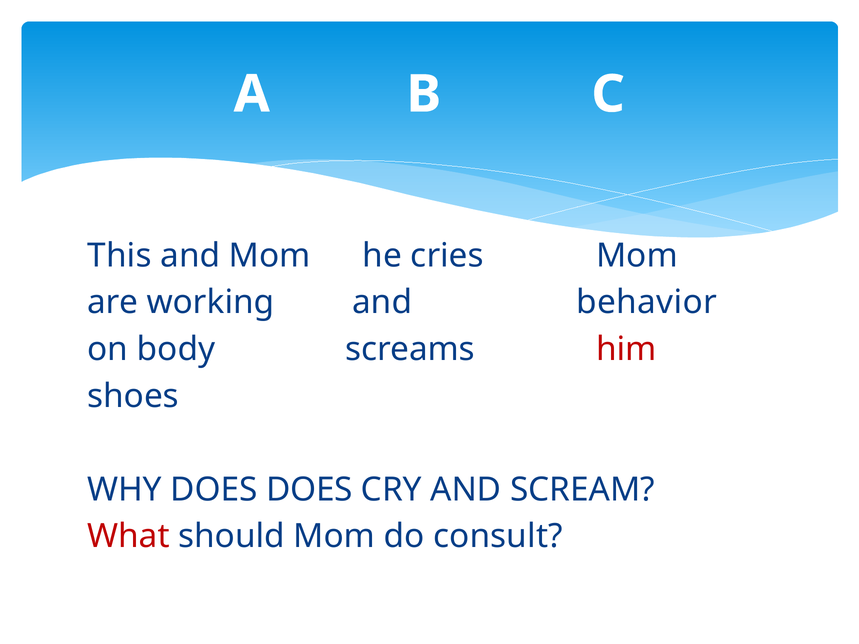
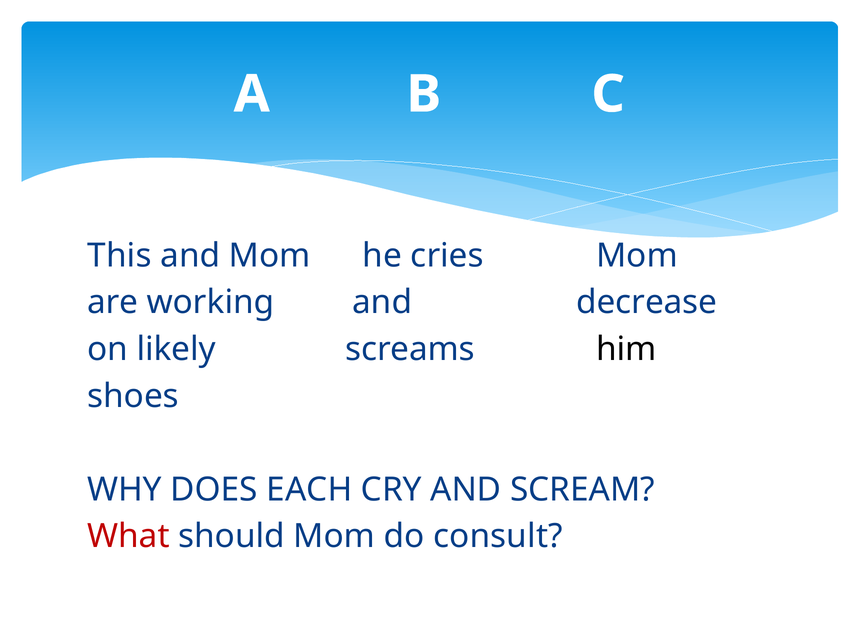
behavior: behavior -> decrease (647, 303)
body: body -> likely (176, 349)
him colour: red -> black (626, 349)
DOES DOES: DOES -> EACH (309, 490)
